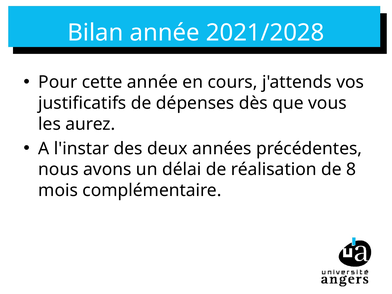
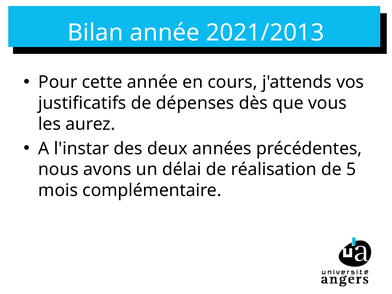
2021/2028: 2021/2028 -> 2021/2013 (265, 33)
8: 8 -> 5 (351, 169)
